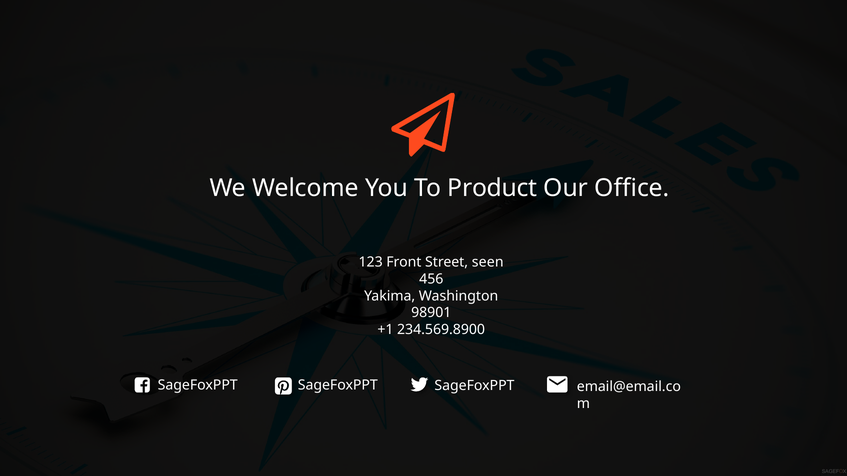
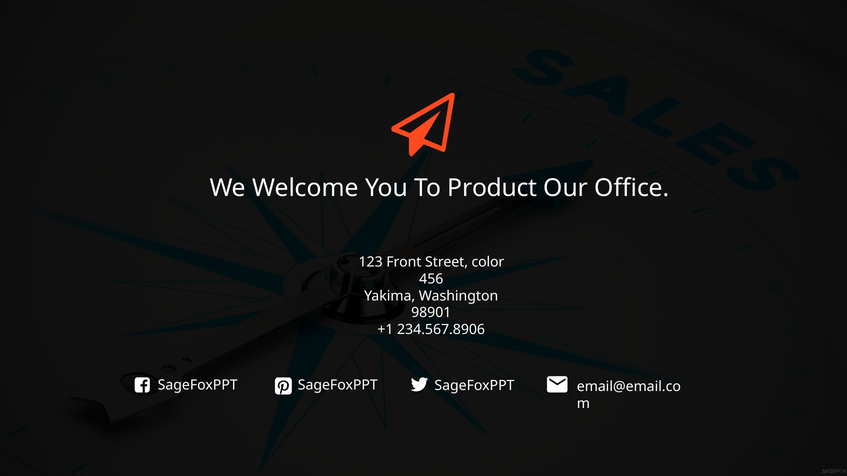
seen: seen -> color (488, 262)
234.569.8900: 234.569.8900 -> 234.567.8906 (441, 330)
